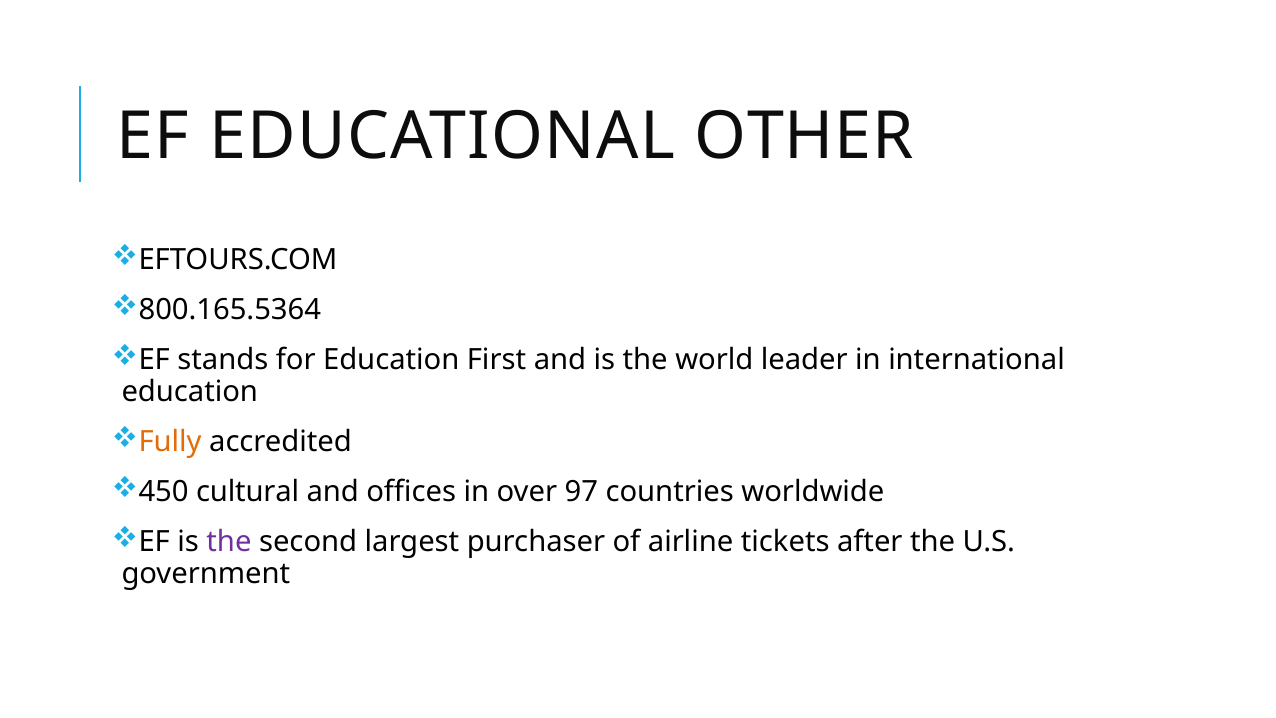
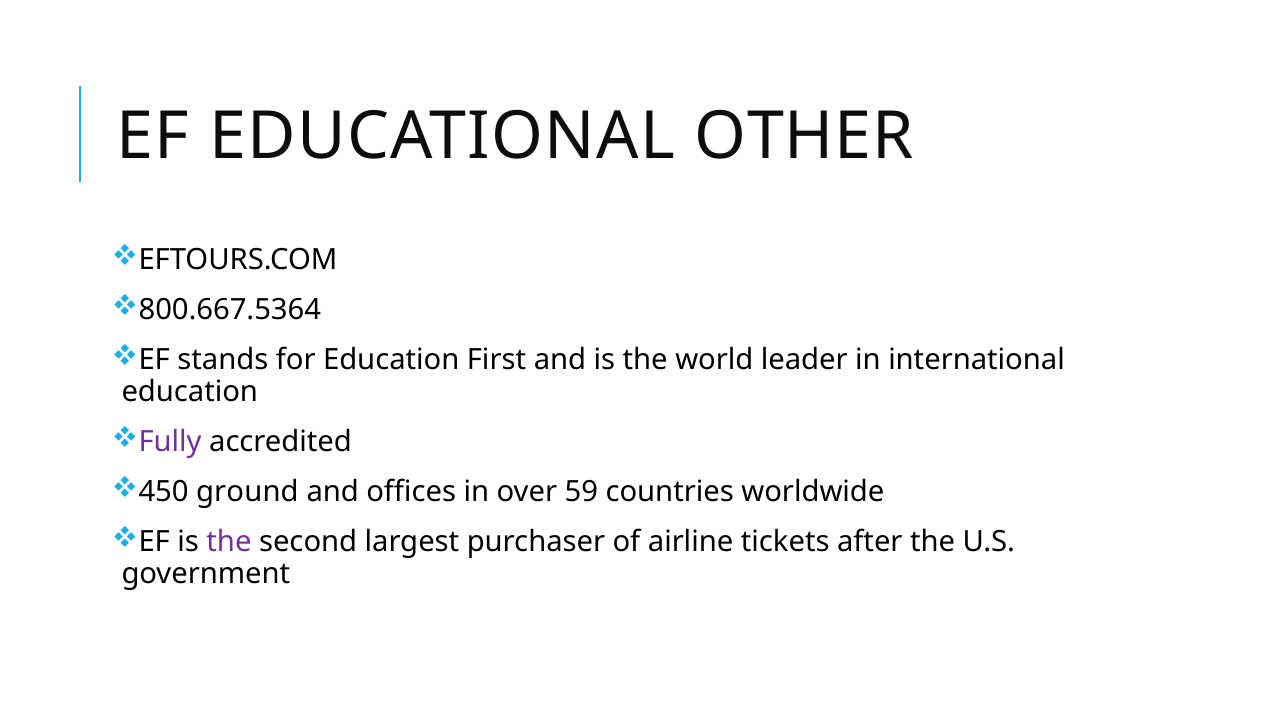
800.165.5364: 800.165.5364 -> 800.667.5364 (230, 310)
Fully colour: orange -> purple (170, 442)
cultural: cultural -> ground (247, 492)
97: 97 -> 59 (581, 492)
